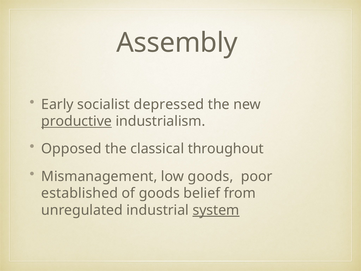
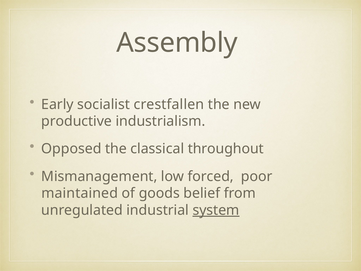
depressed: depressed -> crestfallen (169, 104)
productive underline: present -> none (77, 121)
low goods: goods -> forced (211, 176)
established: established -> maintained (80, 193)
